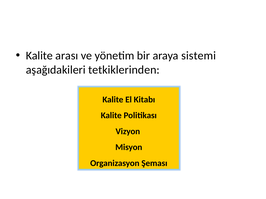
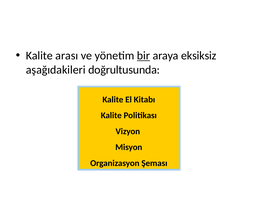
bir underline: none -> present (143, 56)
sistemi: sistemi -> eksiksiz (199, 56)
tetkiklerinden: tetkiklerinden -> doğrultusunda (124, 70)
